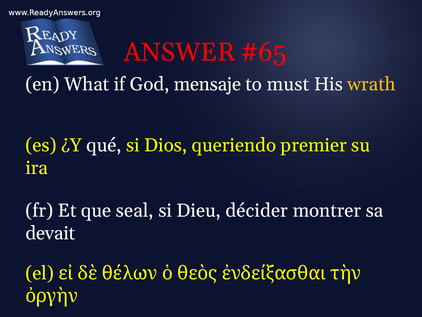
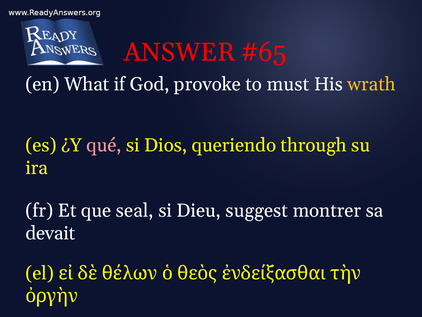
mensaje: mensaje -> provoke (207, 84)
qué colour: white -> pink (104, 145)
premier: premier -> through (314, 145)
décider: décider -> suggest (257, 210)
